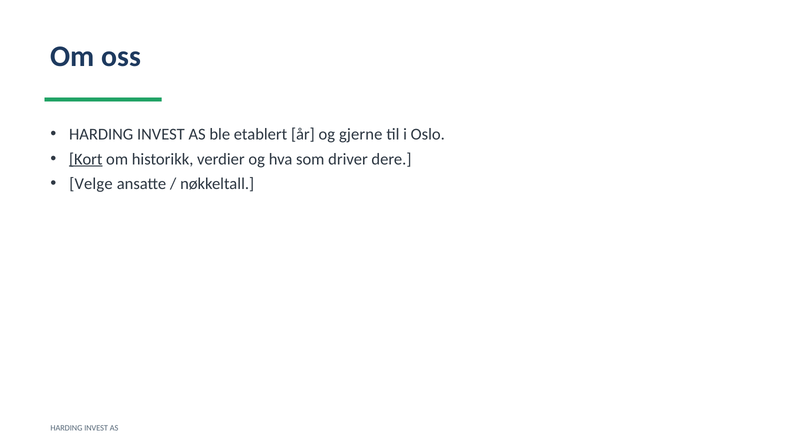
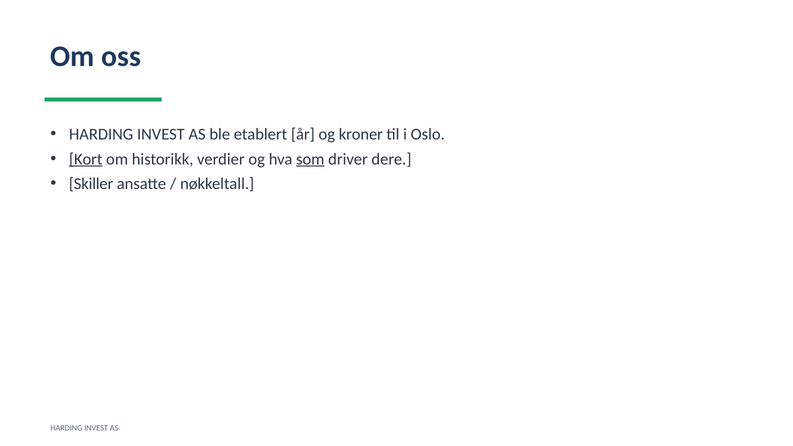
gjerne: gjerne -> kroner (361, 134)
som underline: none -> present (310, 159)
Velge: Velge -> Skiller (91, 184)
